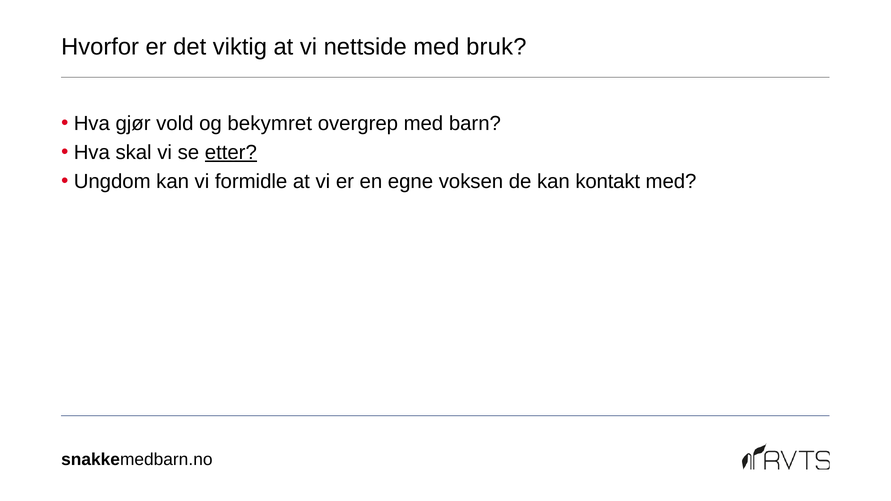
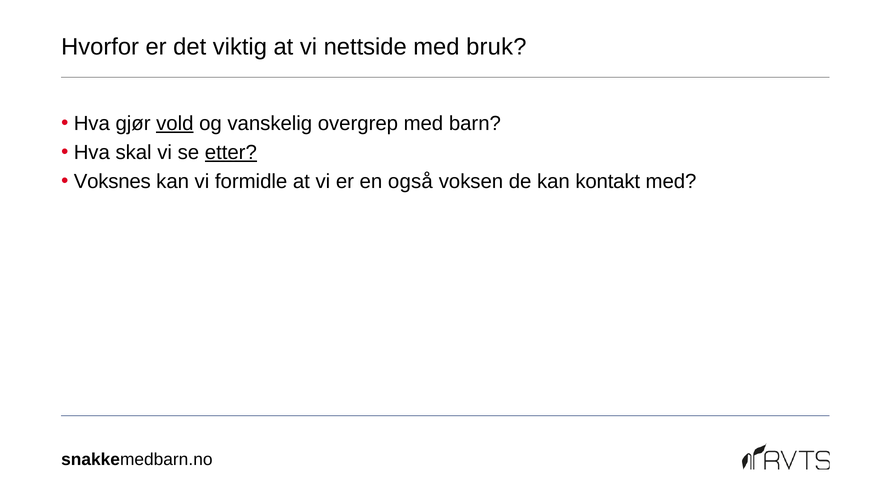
vold underline: none -> present (175, 124)
bekymret: bekymret -> vanskelig (270, 124)
Ungdom: Ungdom -> Voksnes (112, 182)
egne: egne -> også (410, 182)
